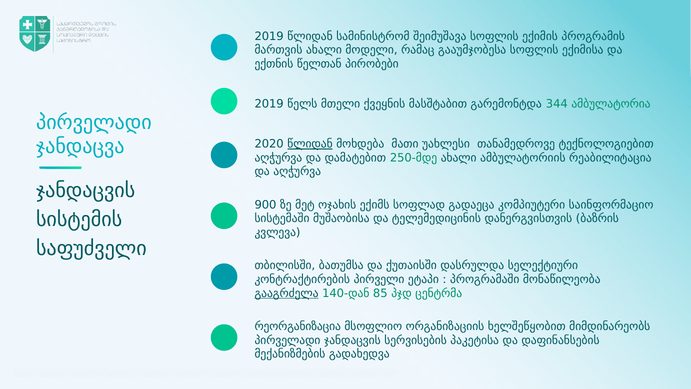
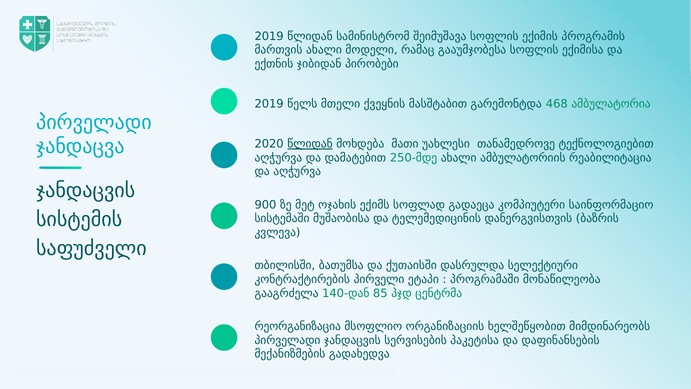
წელთან: წელთან -> ჯიბიდან (319, 64)
344: 344 -> 468 (557, 104)
გააგრძელა underline: present -> none (287, 293)
